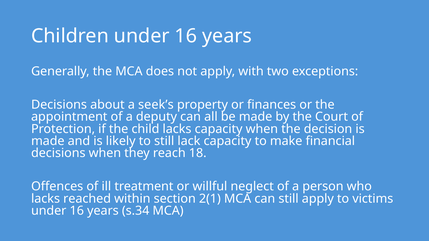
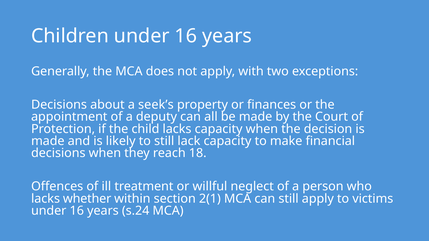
reached: reached -> whether (87, 199)
s.34: s.34 -> s.24 (136, 211)
